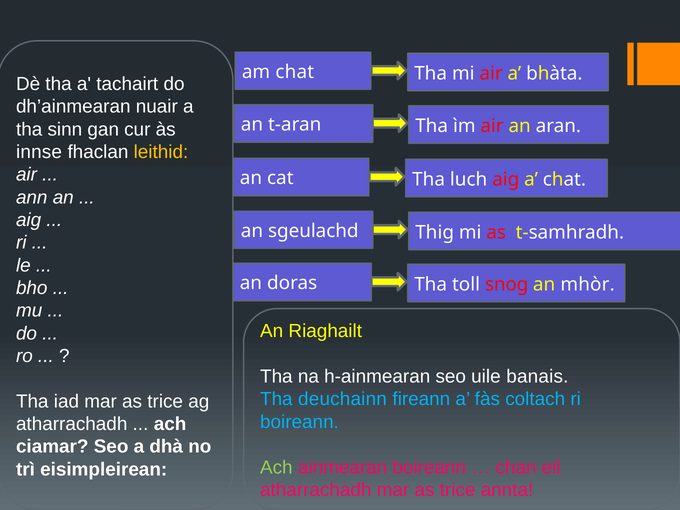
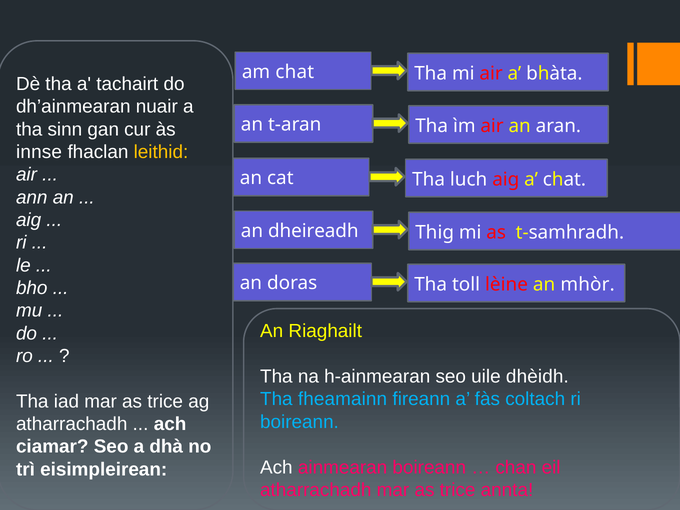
sgeulachd: sgeulachd -> dheireadh (313, 231)
snog: snog -> lèine (507, 284)
banais: banais -> dhèidh (537, 377)
deuchainn: deuchainn -> fheamainn (343, 399)
Ach colour: light green -> white (276, 467)
